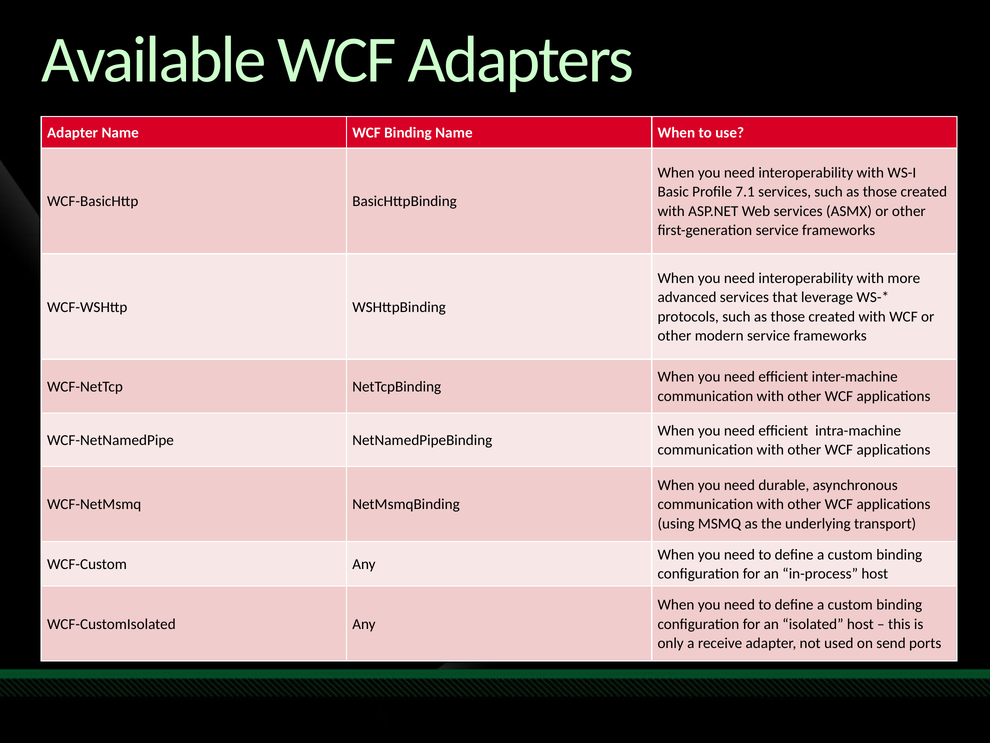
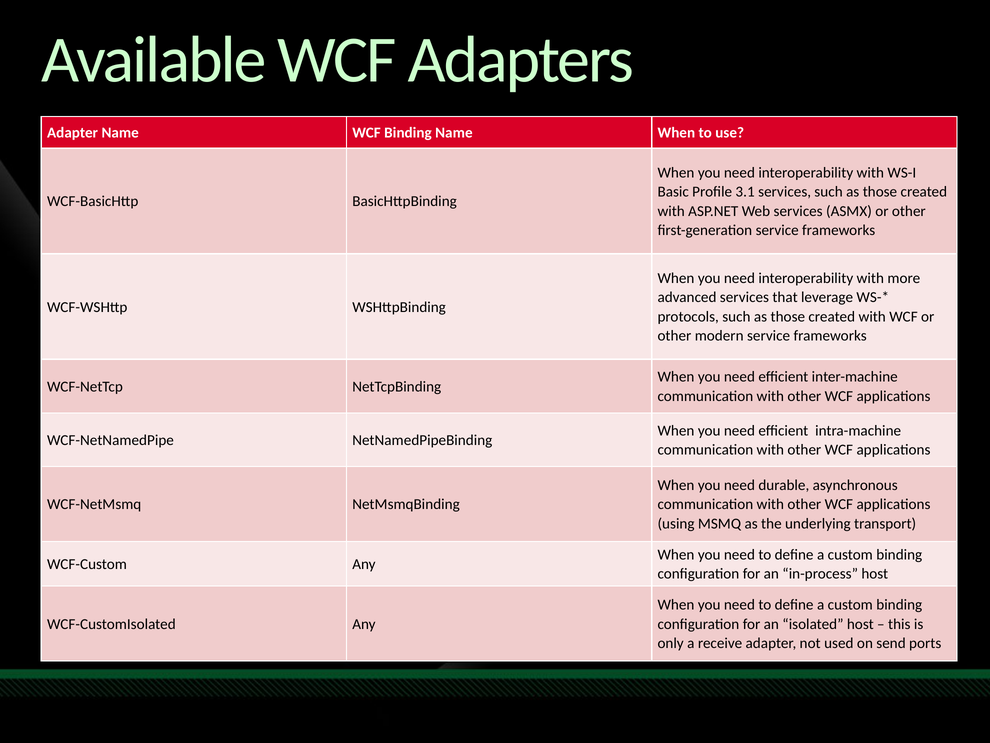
7.1: 7.1 -> 3.1 (745, 192)
